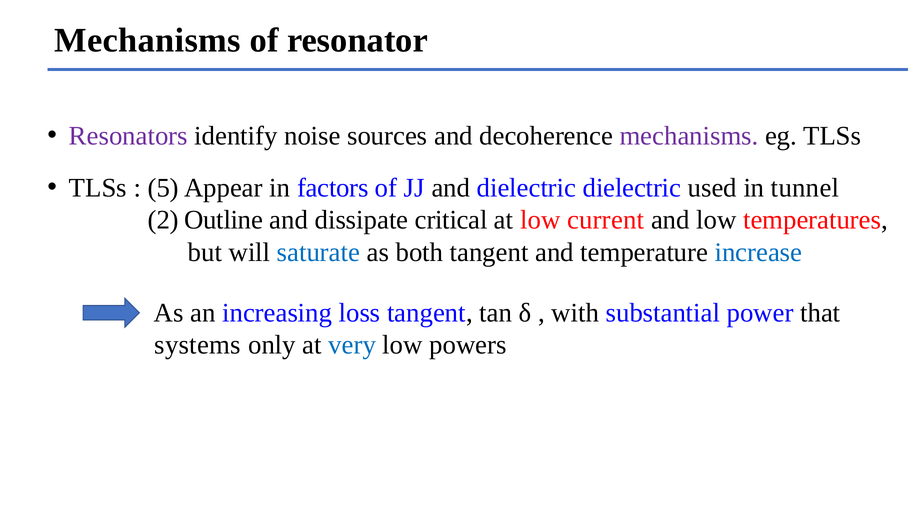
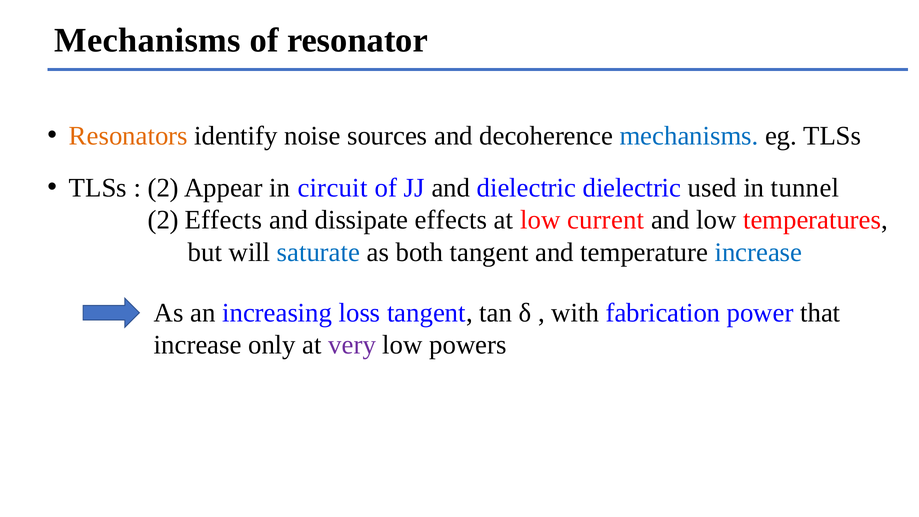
Resonators colour: purple -> orange (128, 136)
mechanisms colour: purple -> blue (689, 136)
5: 5 -> 2 (163, 188)
factors: factors -> circuit (333, 188)
2 Outline: Outline -> Effects (223, 220)
dissipate critical: critical -> effects (451, 220)
substantial: substantial -> fabrication (663, 313)
systems: systems -> increase (198, 345)
very colour: blue -> purple (352, 345)
